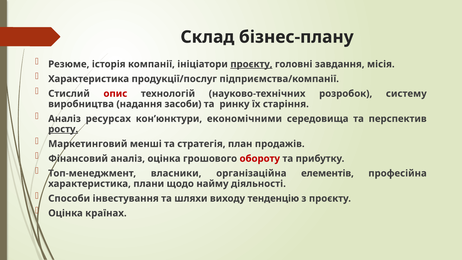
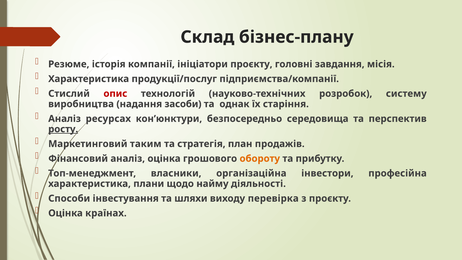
проєкту underline: present -> none (251, 64)
ринку: ринку -> однак (234, 104)
економічними: економічними -> безпосередньо (244, 119)
менші: менші -> таким (146, 144)
обороту colour: red -> orange (260, 159)
елементів: елементів -> інвестори (327, 173)
тенденцію: тенденцію -> перевірка (273, 198)
